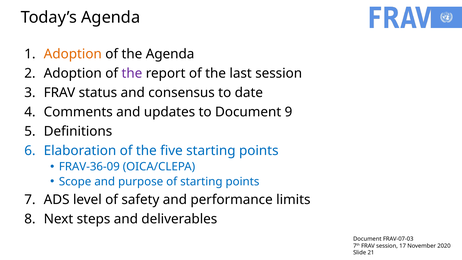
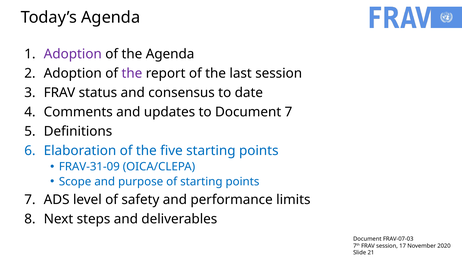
Adoption colour: orange -> purple (73, 54)
Document 9: 9 -> 7 (289, 112)
FRAV-36-09: FRAV-36-09 -> FRAV-31-09 (89, 167)
